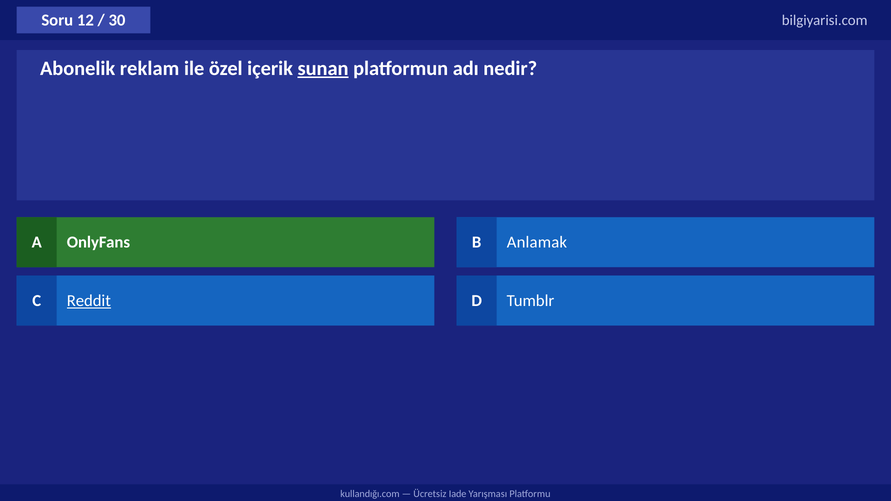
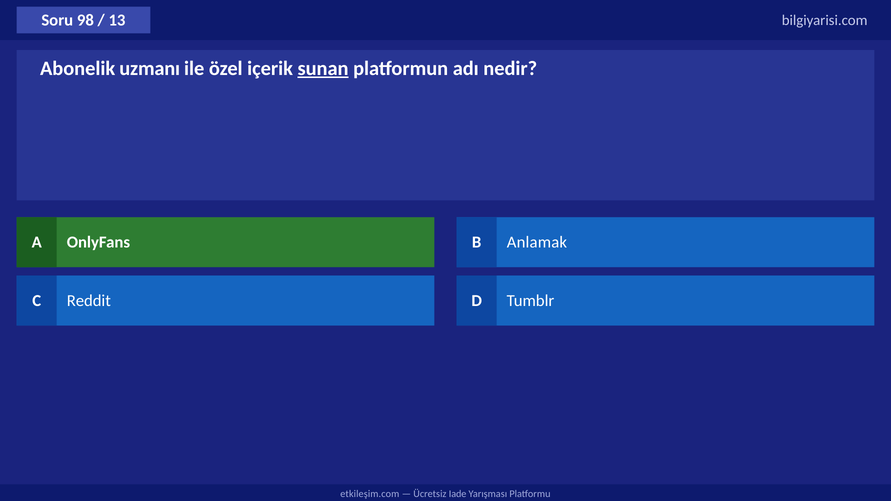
12: 12 -> 98 (85, 20)
30: 30 -> 13 (117, 20)
reklam: reklam -> uzmanı (150, 69)
Reddit underline: present -> none (89, 301)
kullandığı.com: kullandığı.com -> etkileşim.com (370, 494)
